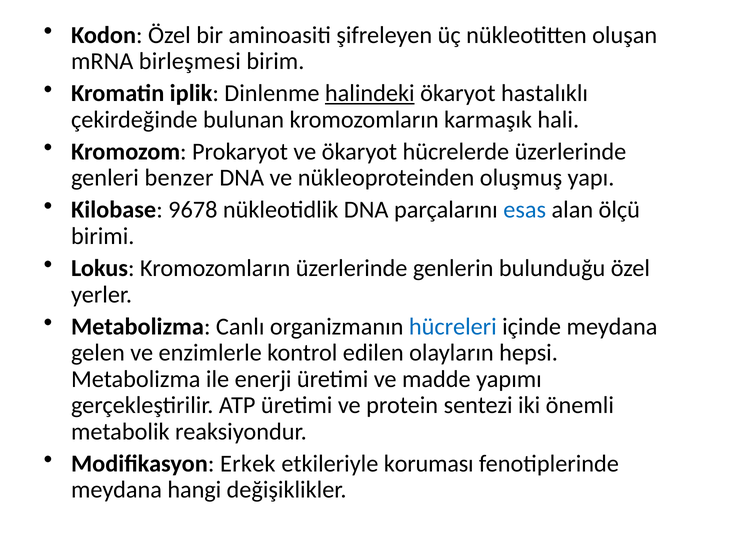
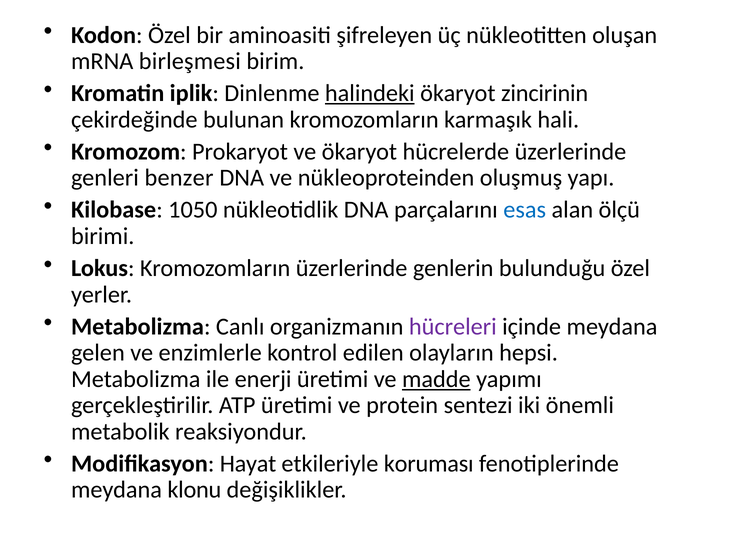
hastalıklı: hastalıklı -> zincirinin (545, 93)
9678: 9678 -> 1050 (193, 210)
hücreleri colour: blue -> purple (453, 326)
madde underline: none -> present (436, 379)
Erkek: Erkek -> Hayat (248, 463)
hangi: hangi -> klonu (194, 490)
